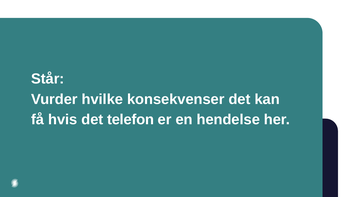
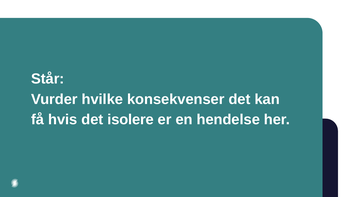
telefon: telefon -> isolere (131, 120)
